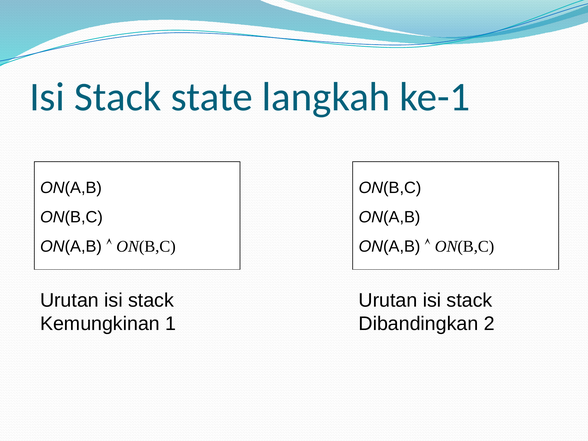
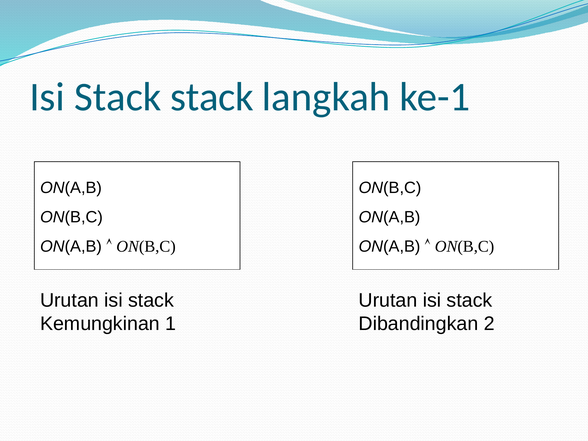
Stack state: state -> stack (212, 97)
